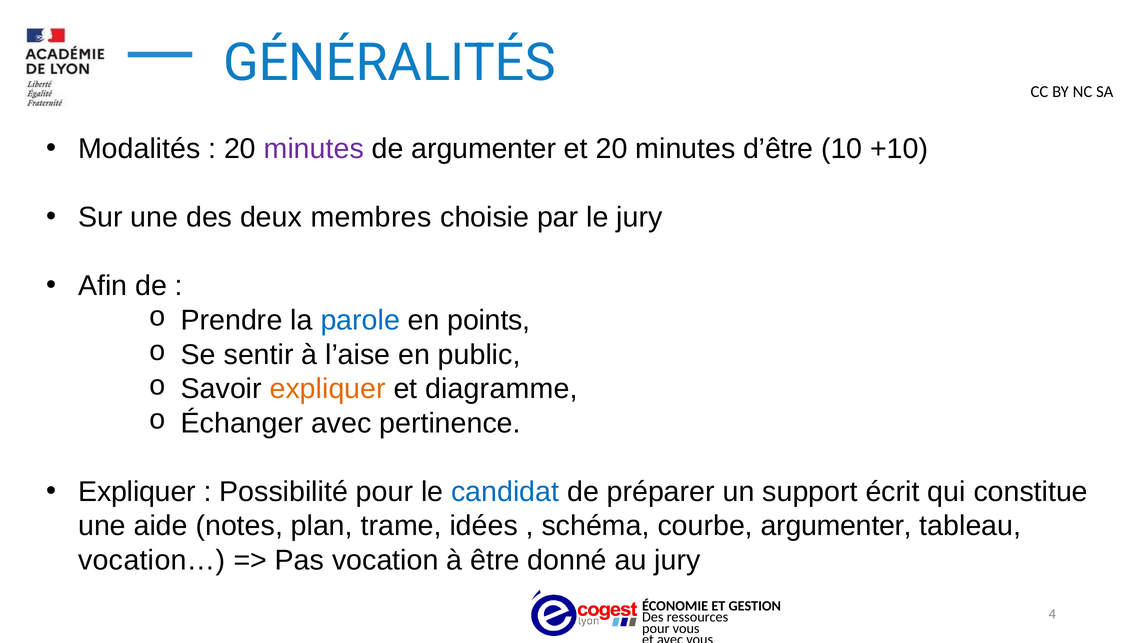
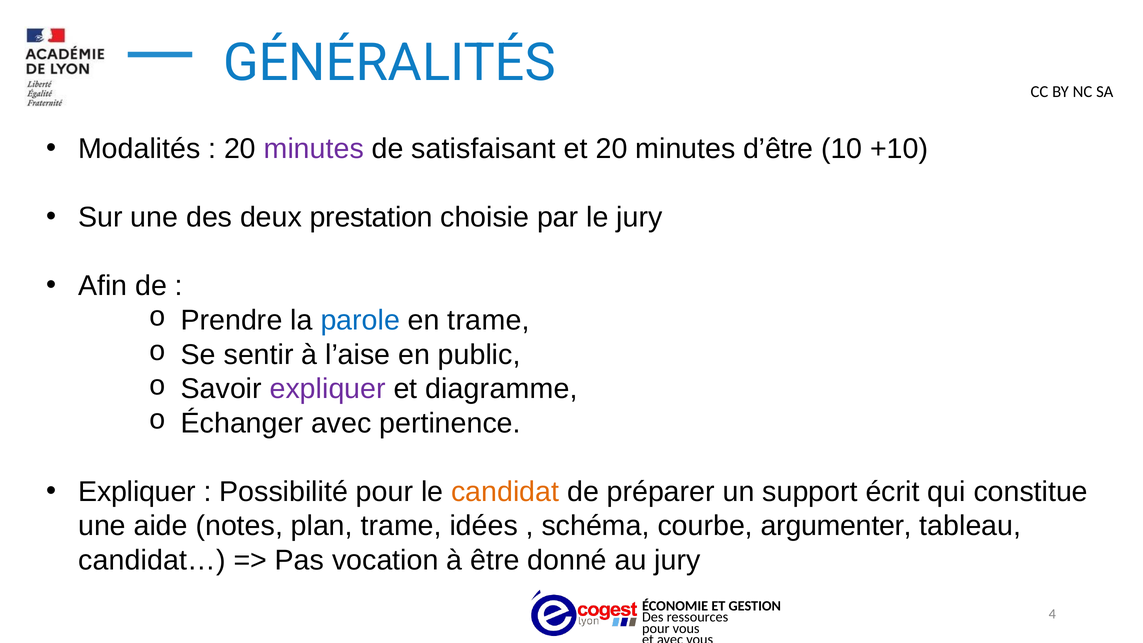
de argumenter: argumenter -> satisfaisant (484, 149)
membres: membres -> prestation (371, 217)
en points: points -> trame (489, 320)
expliquer colour: orange -> purple (328, 389)
candidat colour: blue -> orange (505, 492)
vocation…: vocation… -> candidat… (152, 560)
